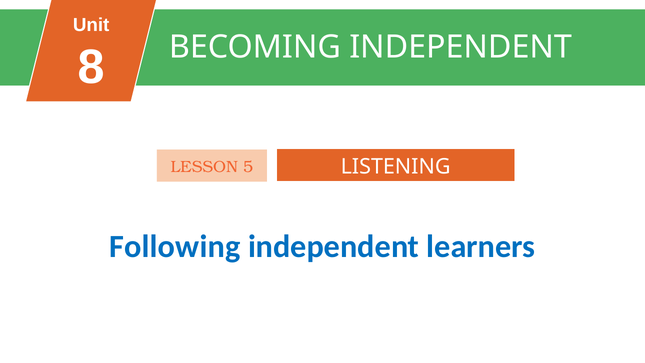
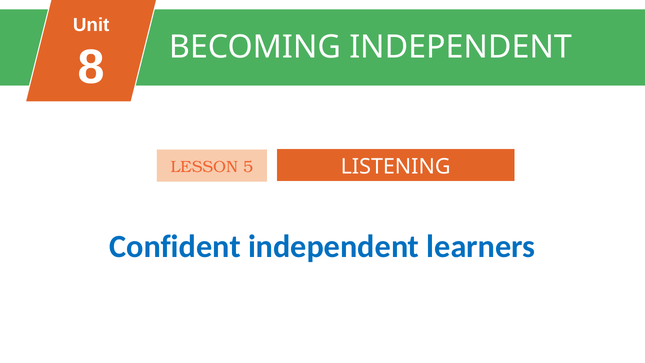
Following: Following -> Confident (175, 246)
